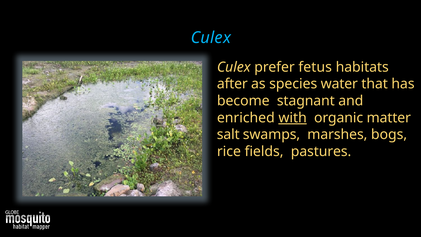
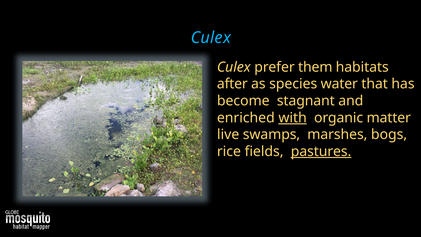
fetus: fetus -> them (315, 67)
salt: salt -> live (228, 134)
pastures underline: none -> present (321, 151)
